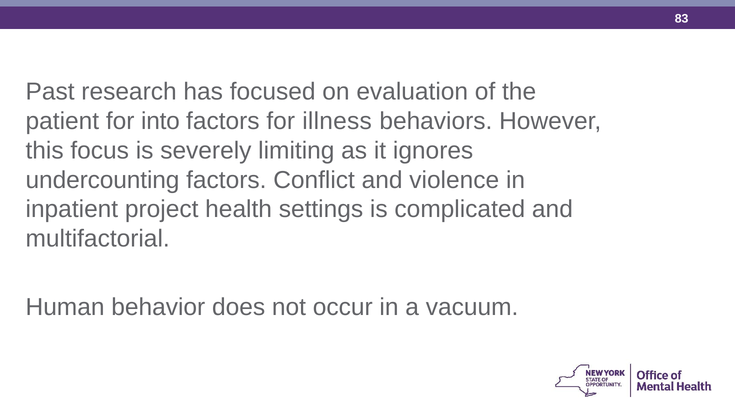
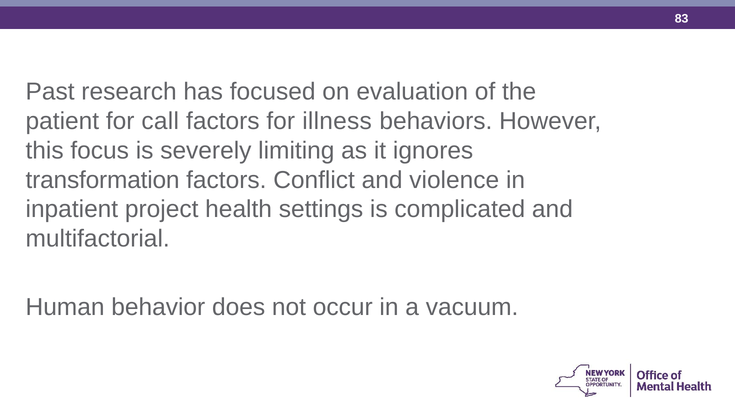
into: into -> call (160, 121)
undercounting: undercounting -> transformation (103, 180)
